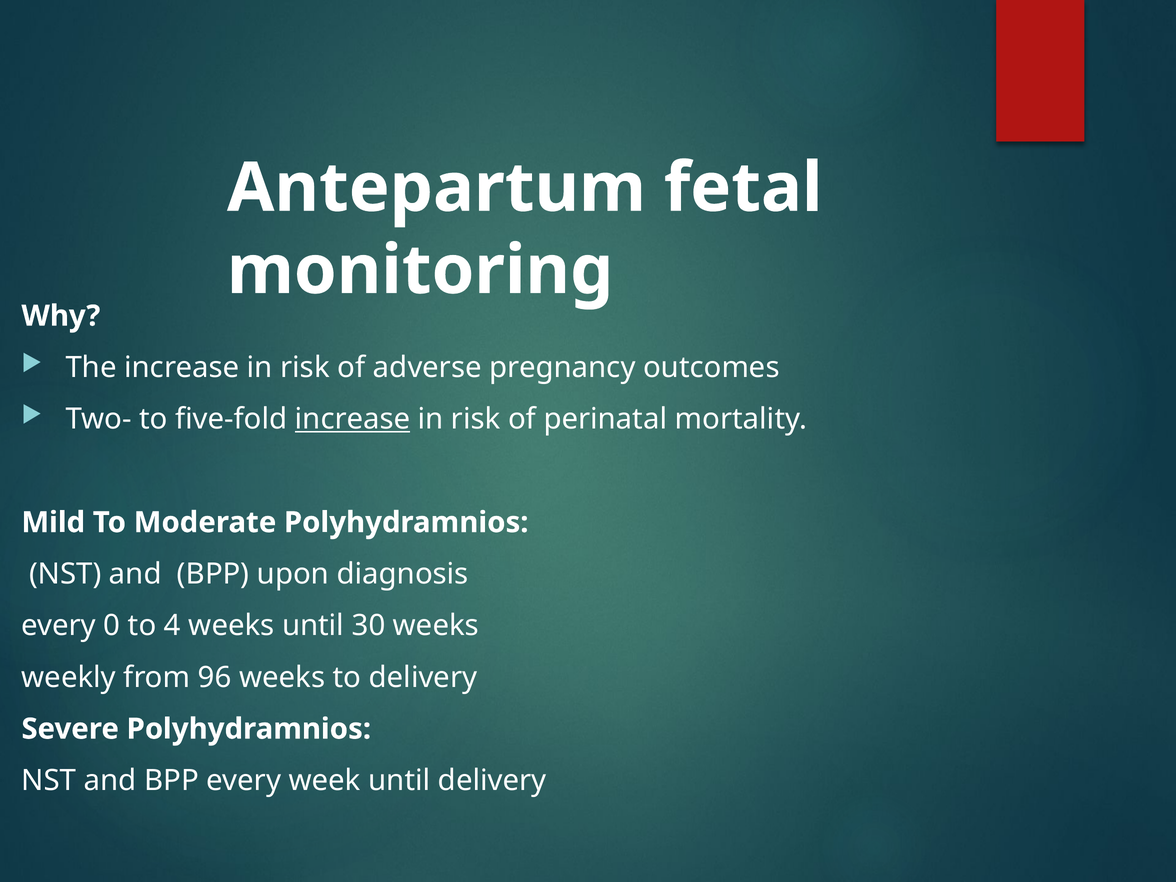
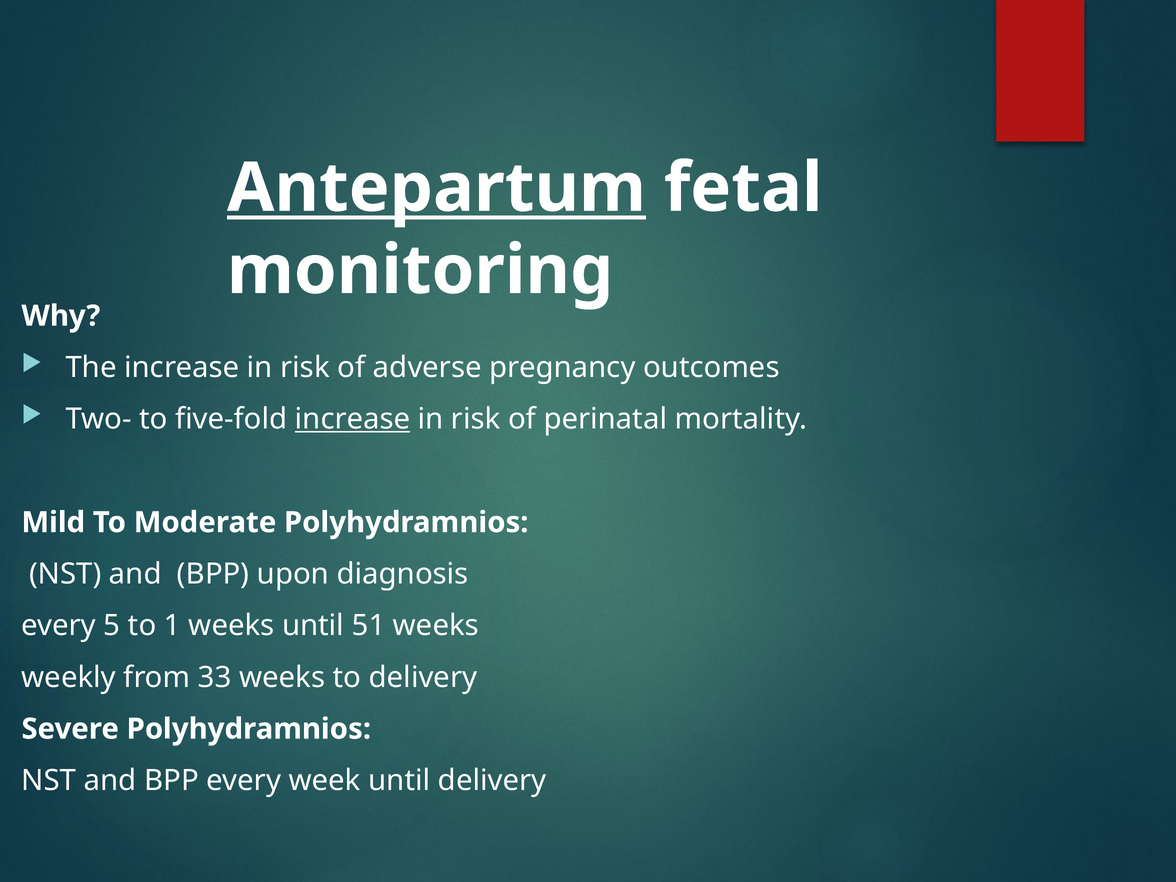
Antepartum underline: none -> present (436, 188)
0: 0 -> 5 (112, 626)
4: 4 -> 1 (172, 626)
30: 30 -> 51 (369, 626)
96: 96 -> 33 (215, 677)
